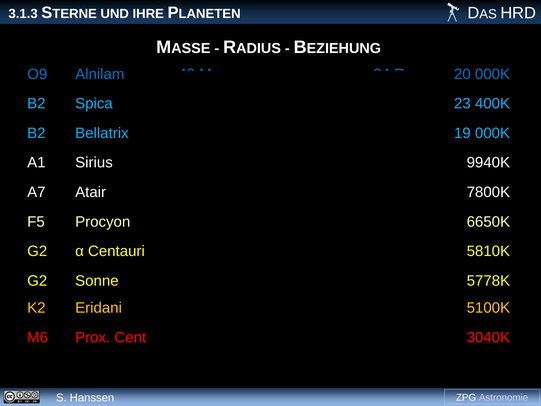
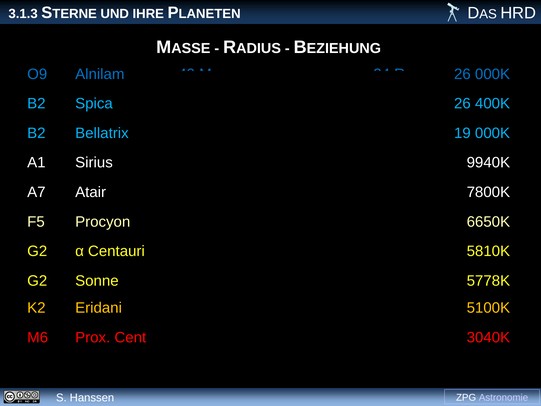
20: 20 -> 26 (462, 74)
23: 23 -> 26 (462, 104)
